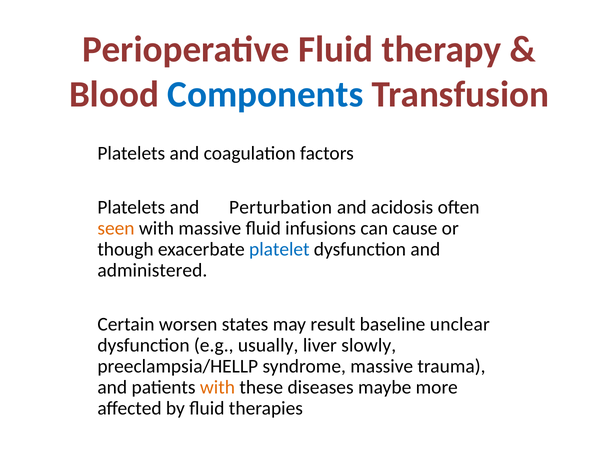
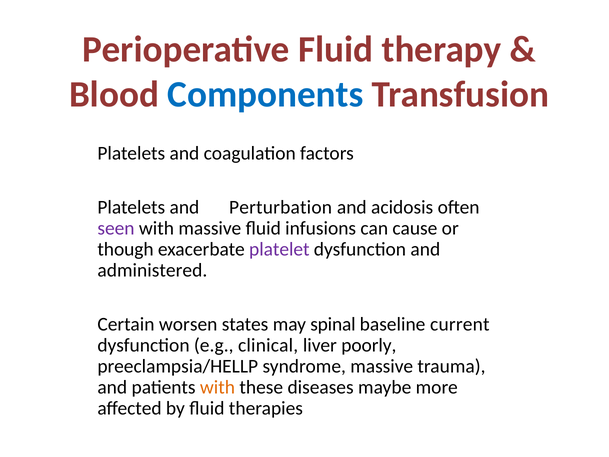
seen colour: orange -> purple (116, 228)
platelet colour: blue -> purple (279, 249)
result: result -> spinal (333, 324)
unclear: unclear -> current (460, 324)
usually: usually -> clinical (268, 345)
slowly: slowly -> poorly (369, 345)
